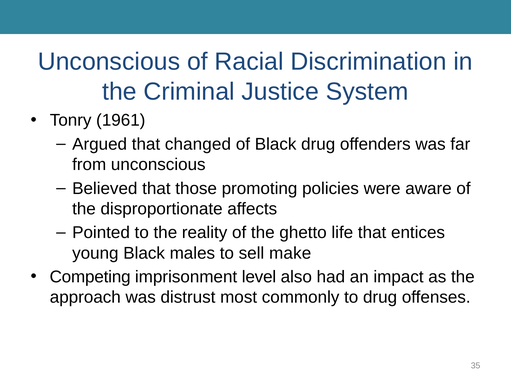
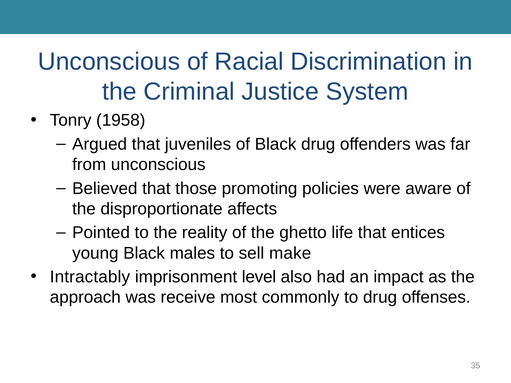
1961: 1961 -> 1958 (121, 120)
changed: changed -> juveniles (198, 144)
Competing: Competing -> Intractably (90, 277)
distrust: distrust -> receive (188, 298)
